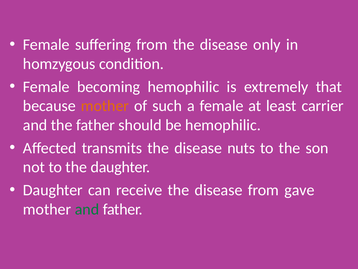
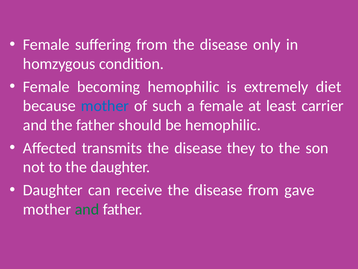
that: that -> diet (329, 87)
mother colour: orange -> blue (105, 106)
nuts: nuts -> they (241, 148)
